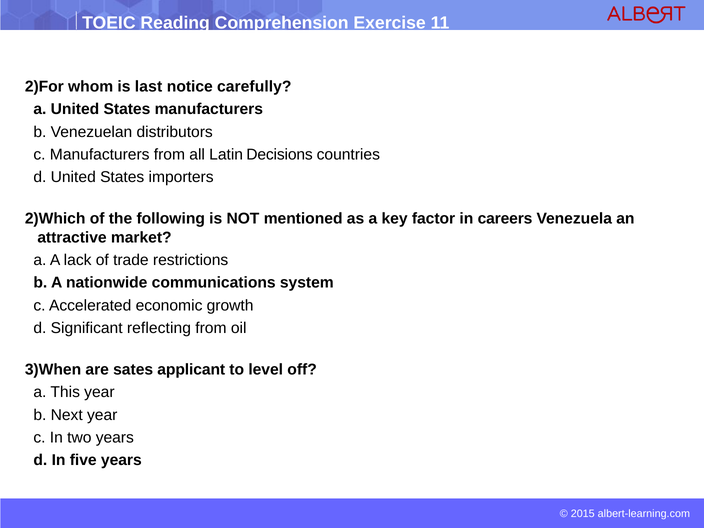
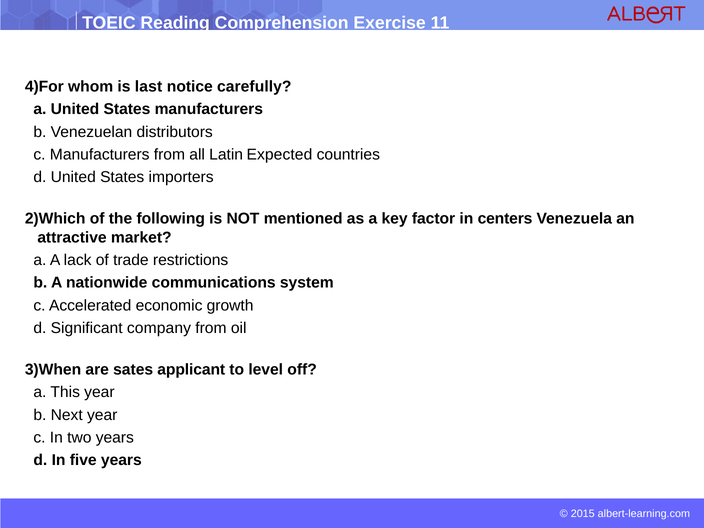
2)For: 2)For -> 4)For (44, 87)
Decisions: Decisions -> Expected (279, 155)
careers: careers -> centers (505, 219)
reflecting: reflecting -> company (159, 328)
